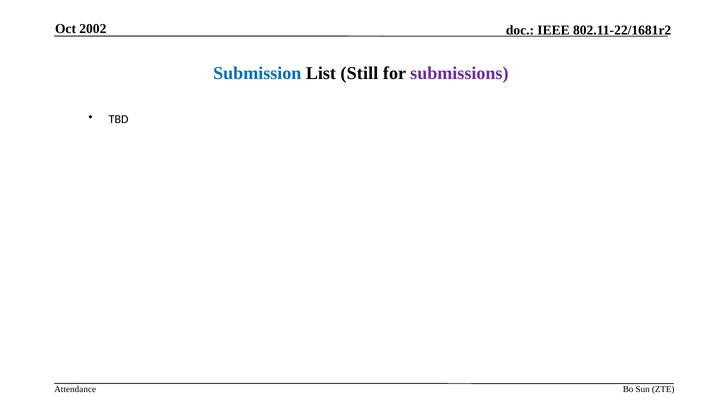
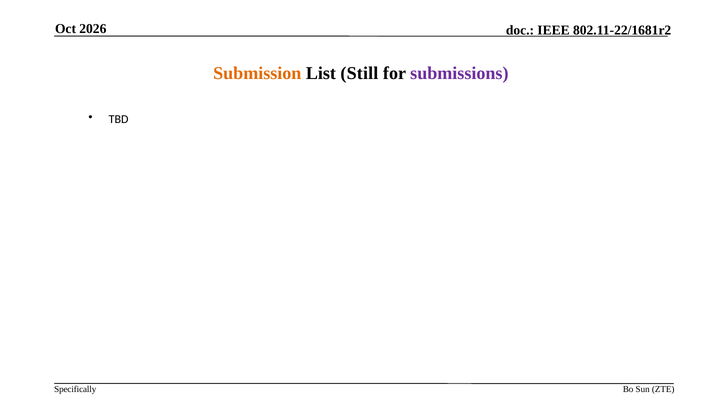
2002: 2002 -> 2026 (93, 29)
Submission colour: blue -> orange (257, 73)
Attendance: Attendance -> Specifically (75, 389)
